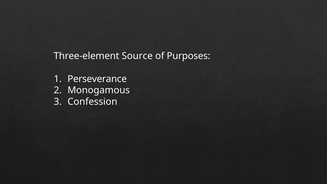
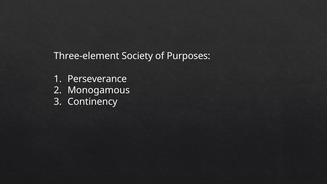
Source: Source -> Society (137, 56)
Confession: Confession -> Continency (92, 102)
